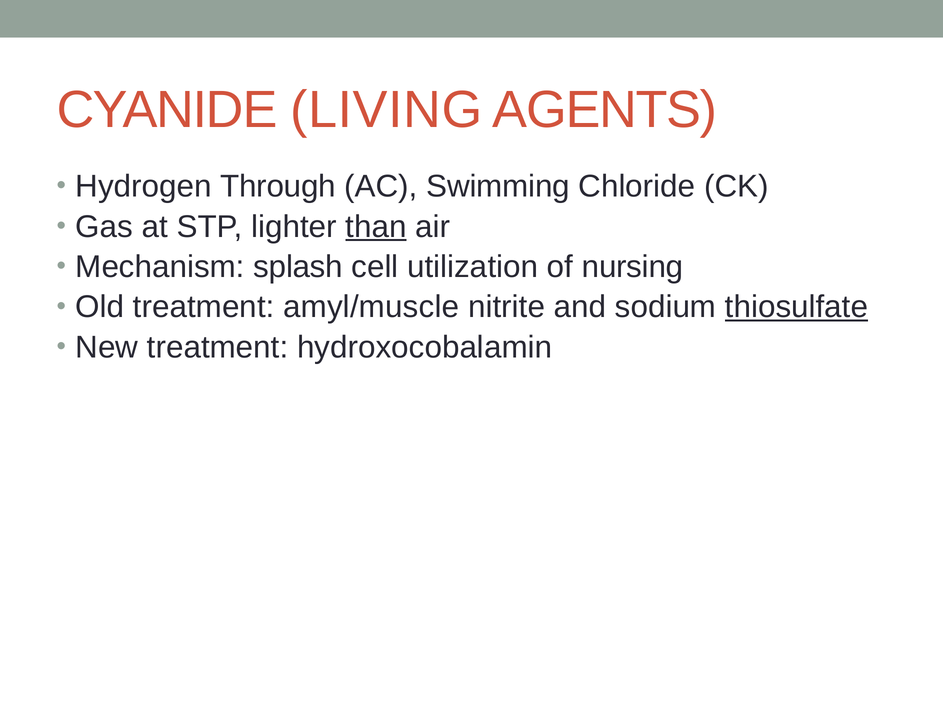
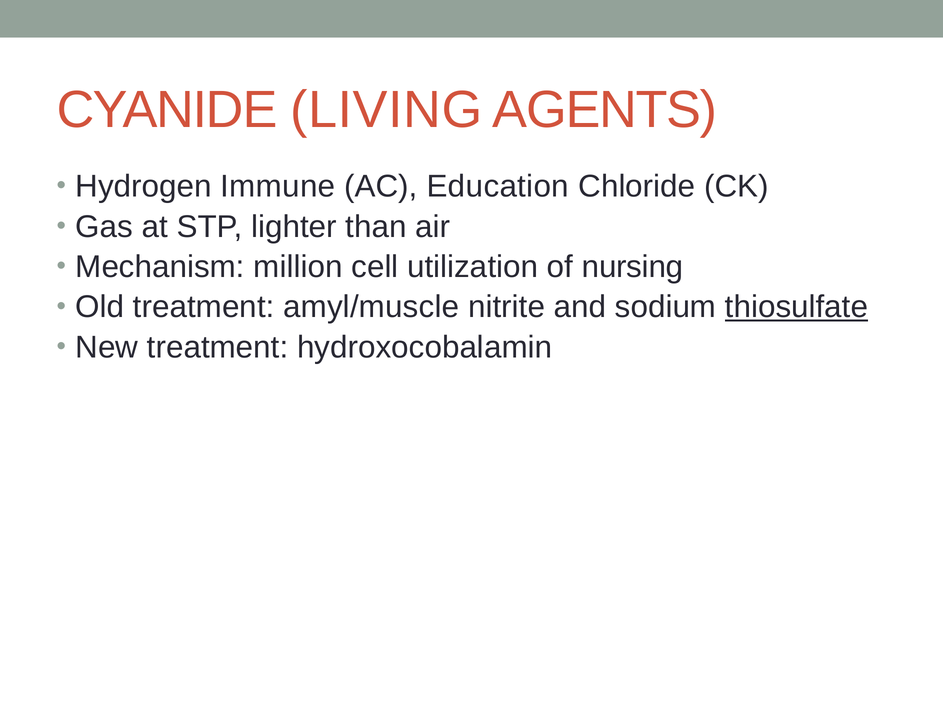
Through: Through -> Immune (278, 187)
Swimming: Swimming -> Education (498, 187)
than underline: present -> none (376, 227)
splash: splash -> million (298, 267)
